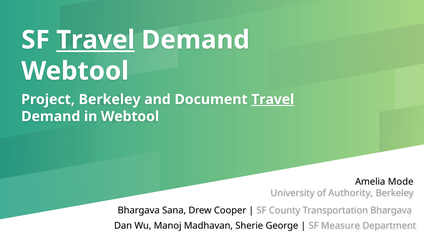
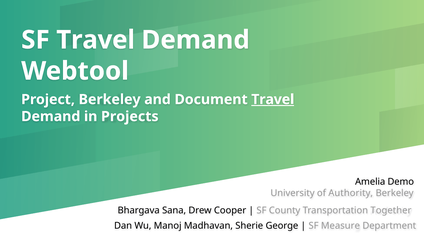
Travel underline: present -> none (96, 40)
in Webtool: Webtool -> Projects (130, 116)
Mode: Mode -> Demo (401, 181)
Transportation Bhargava: Bhargava -> Together (391, 210)
